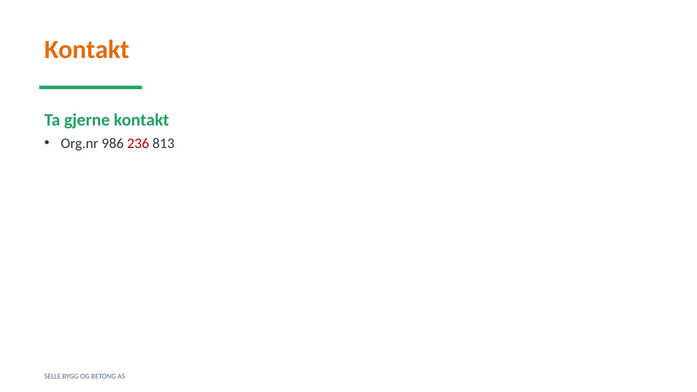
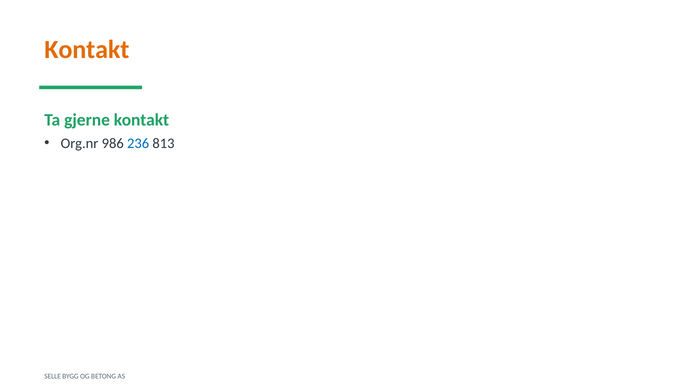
236 colour: red -> blue (138, 143)
